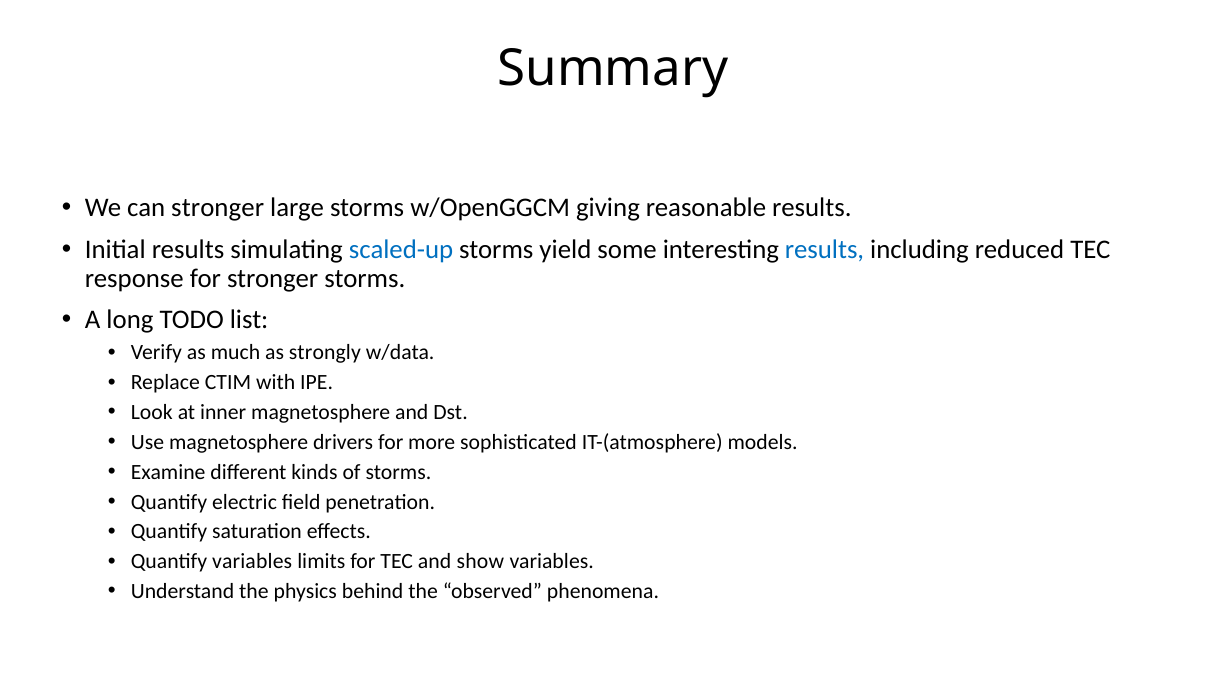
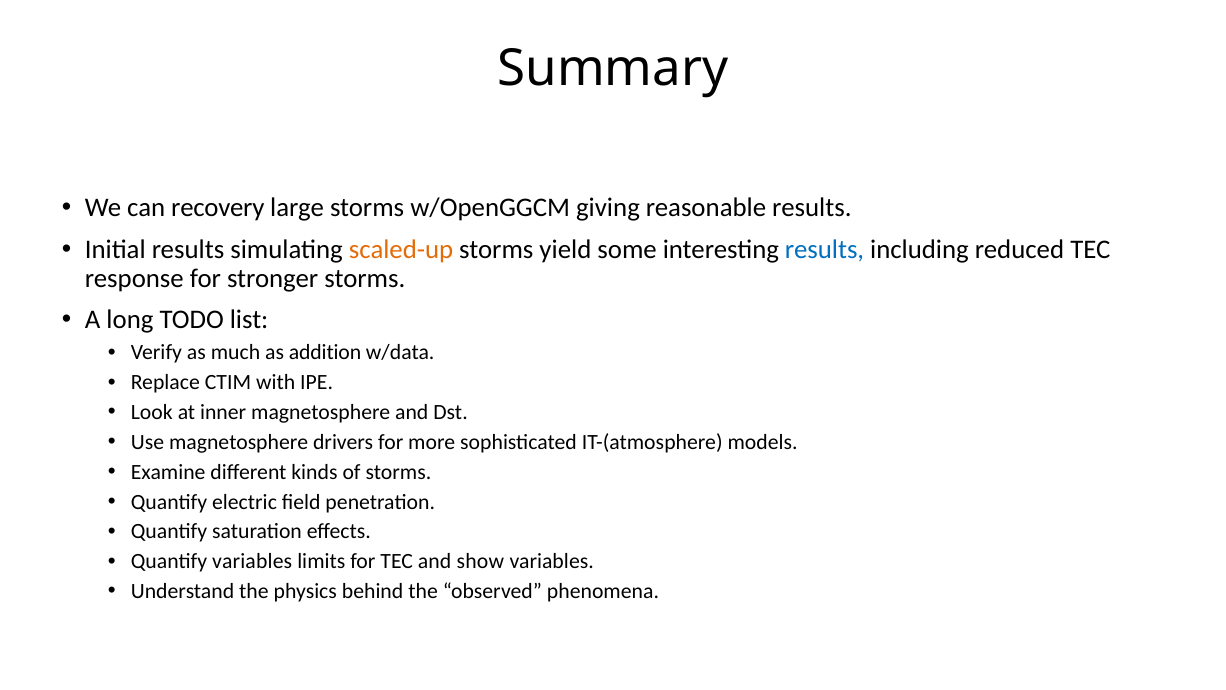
can stronger: stronger -> recovery (218, 207)
scaled-up colour: blue -> orange (401, 249)
strongly: strongly -> addition (325, 352)
